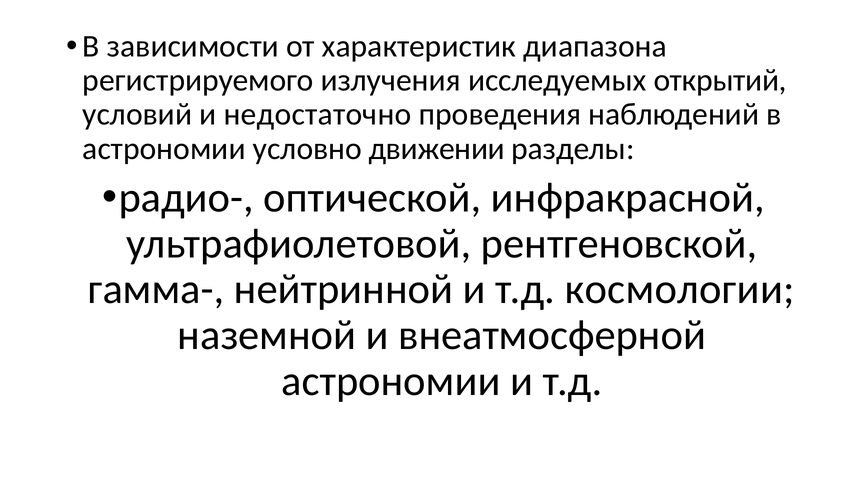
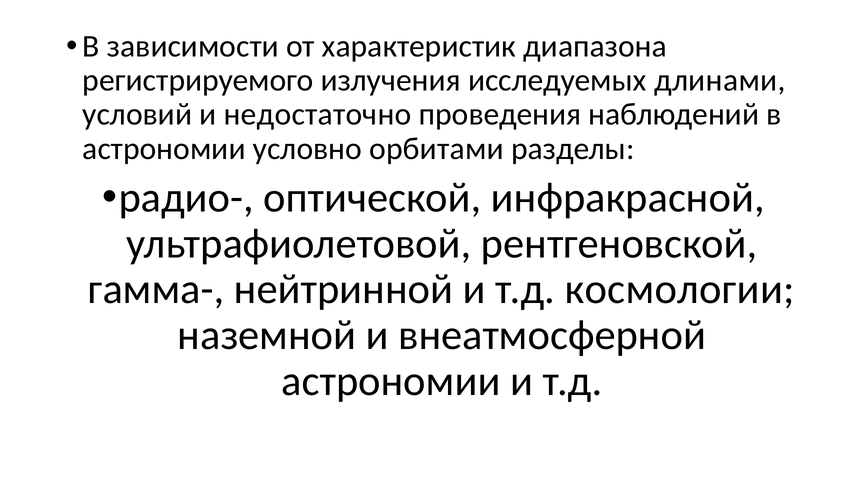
открытий: открытий -> длинами (720, 80)
движении: движении -> орбитами (437, 149)
